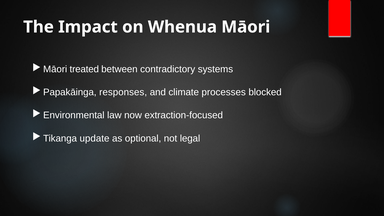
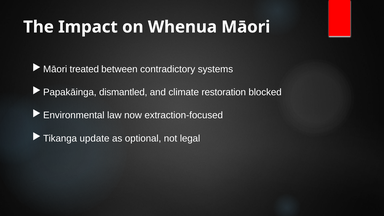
responses: responses -> dismantled (123, 92)
processes: processes -> restoration (224, 92)
